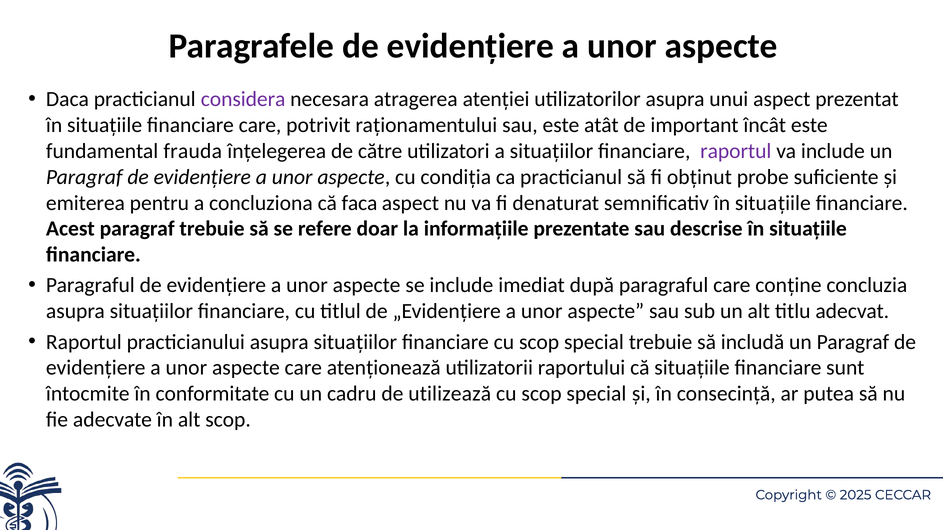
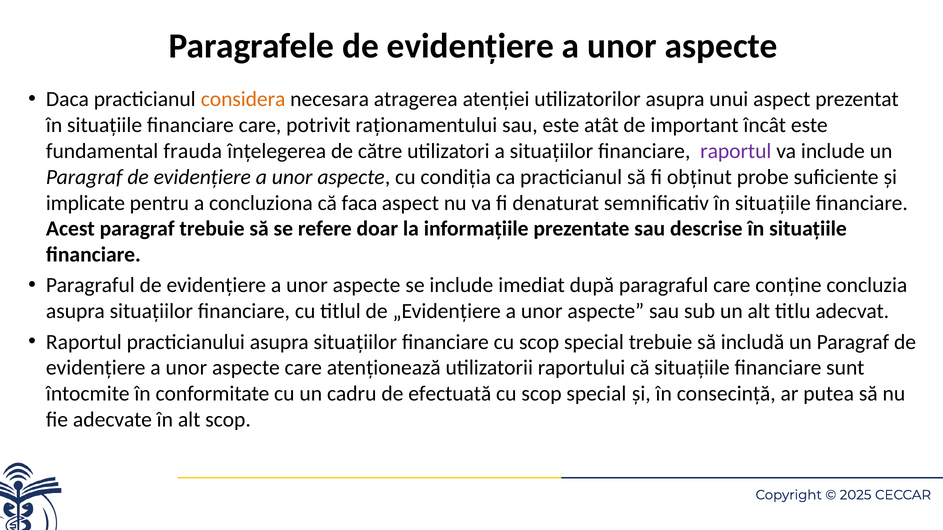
considera colour: purple -> orange (243, 99)
emiterea: emiterea -> implicate (85, 203)
utilizează: utilizează -> efectuată (450, 394)
